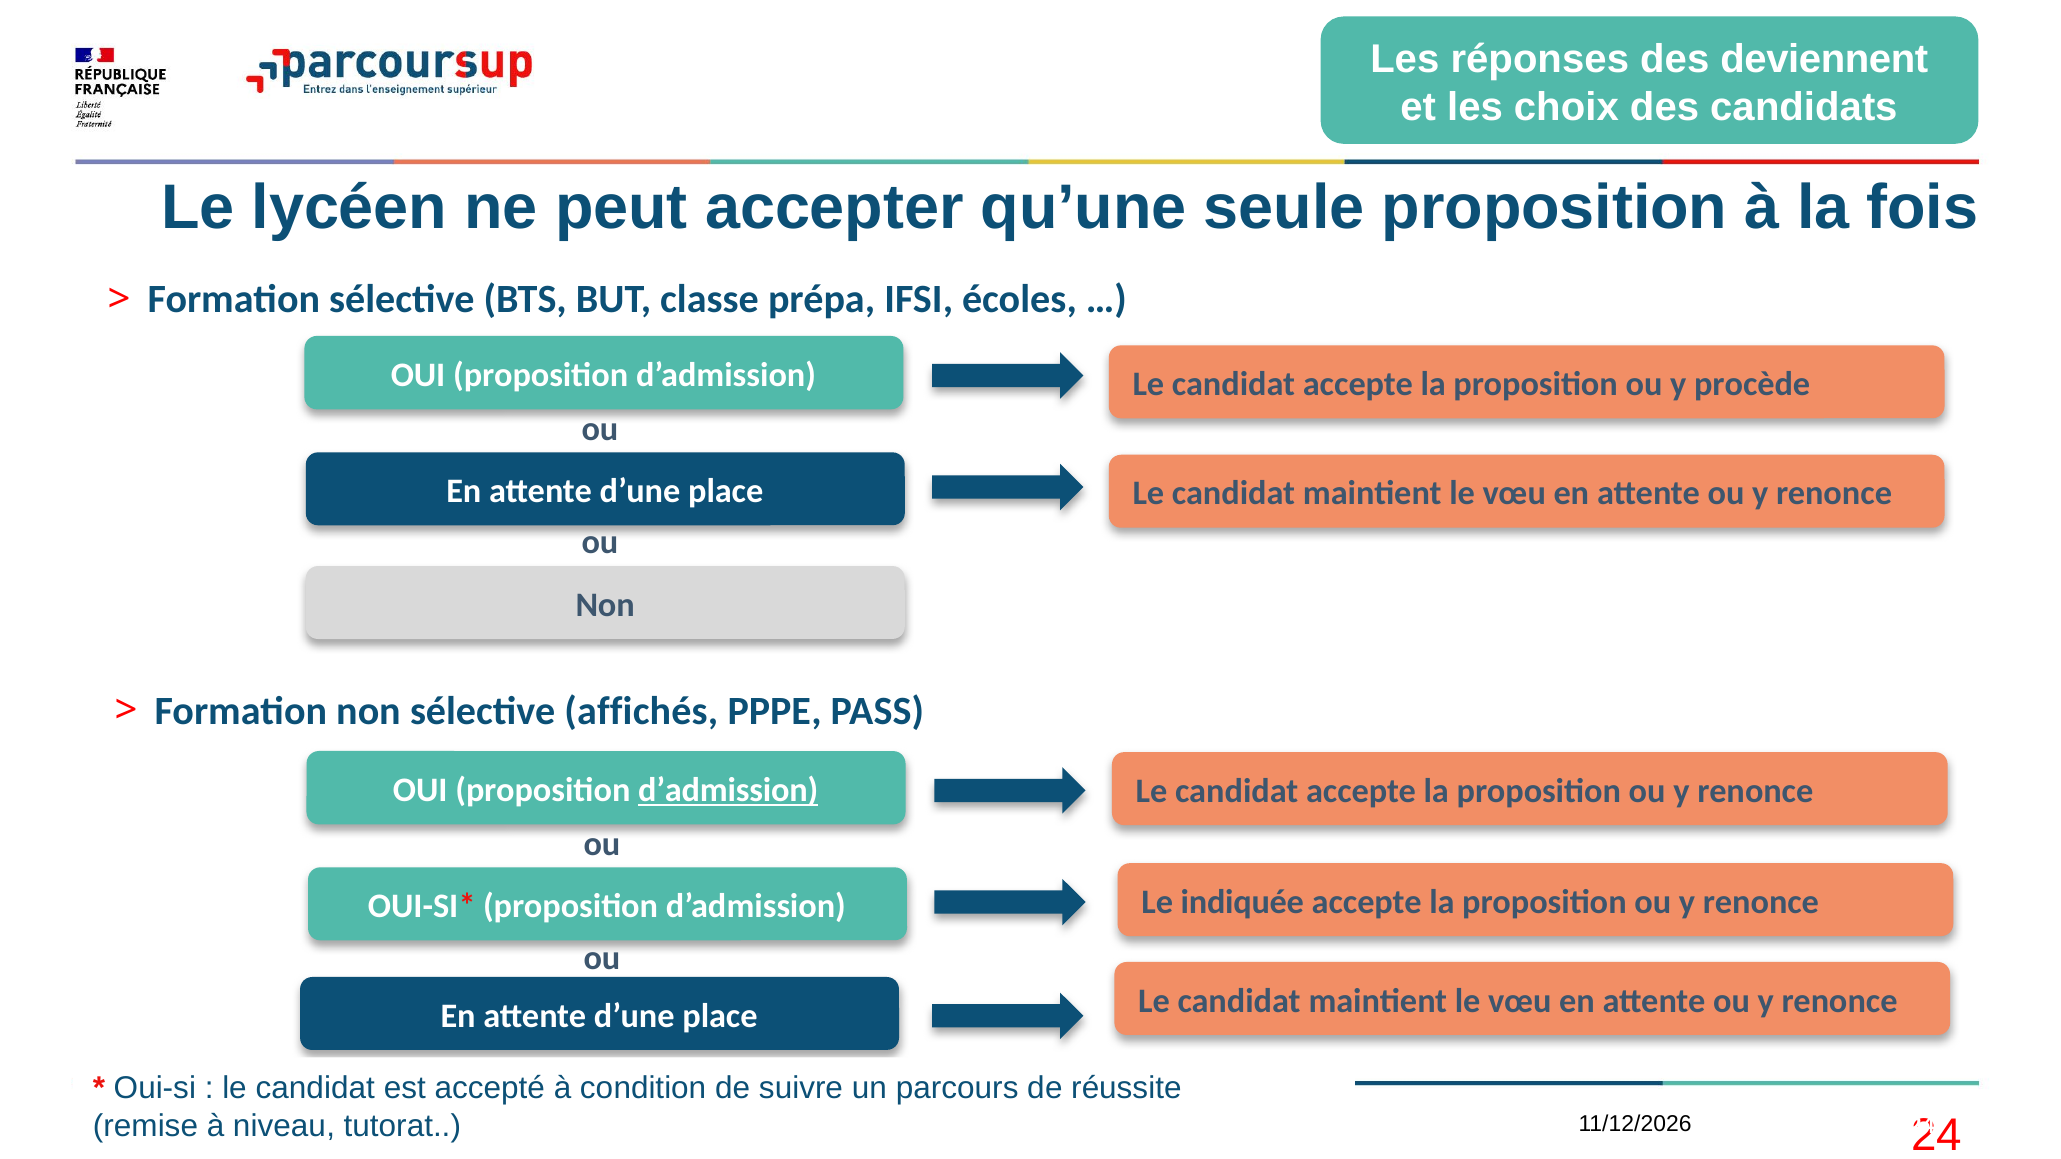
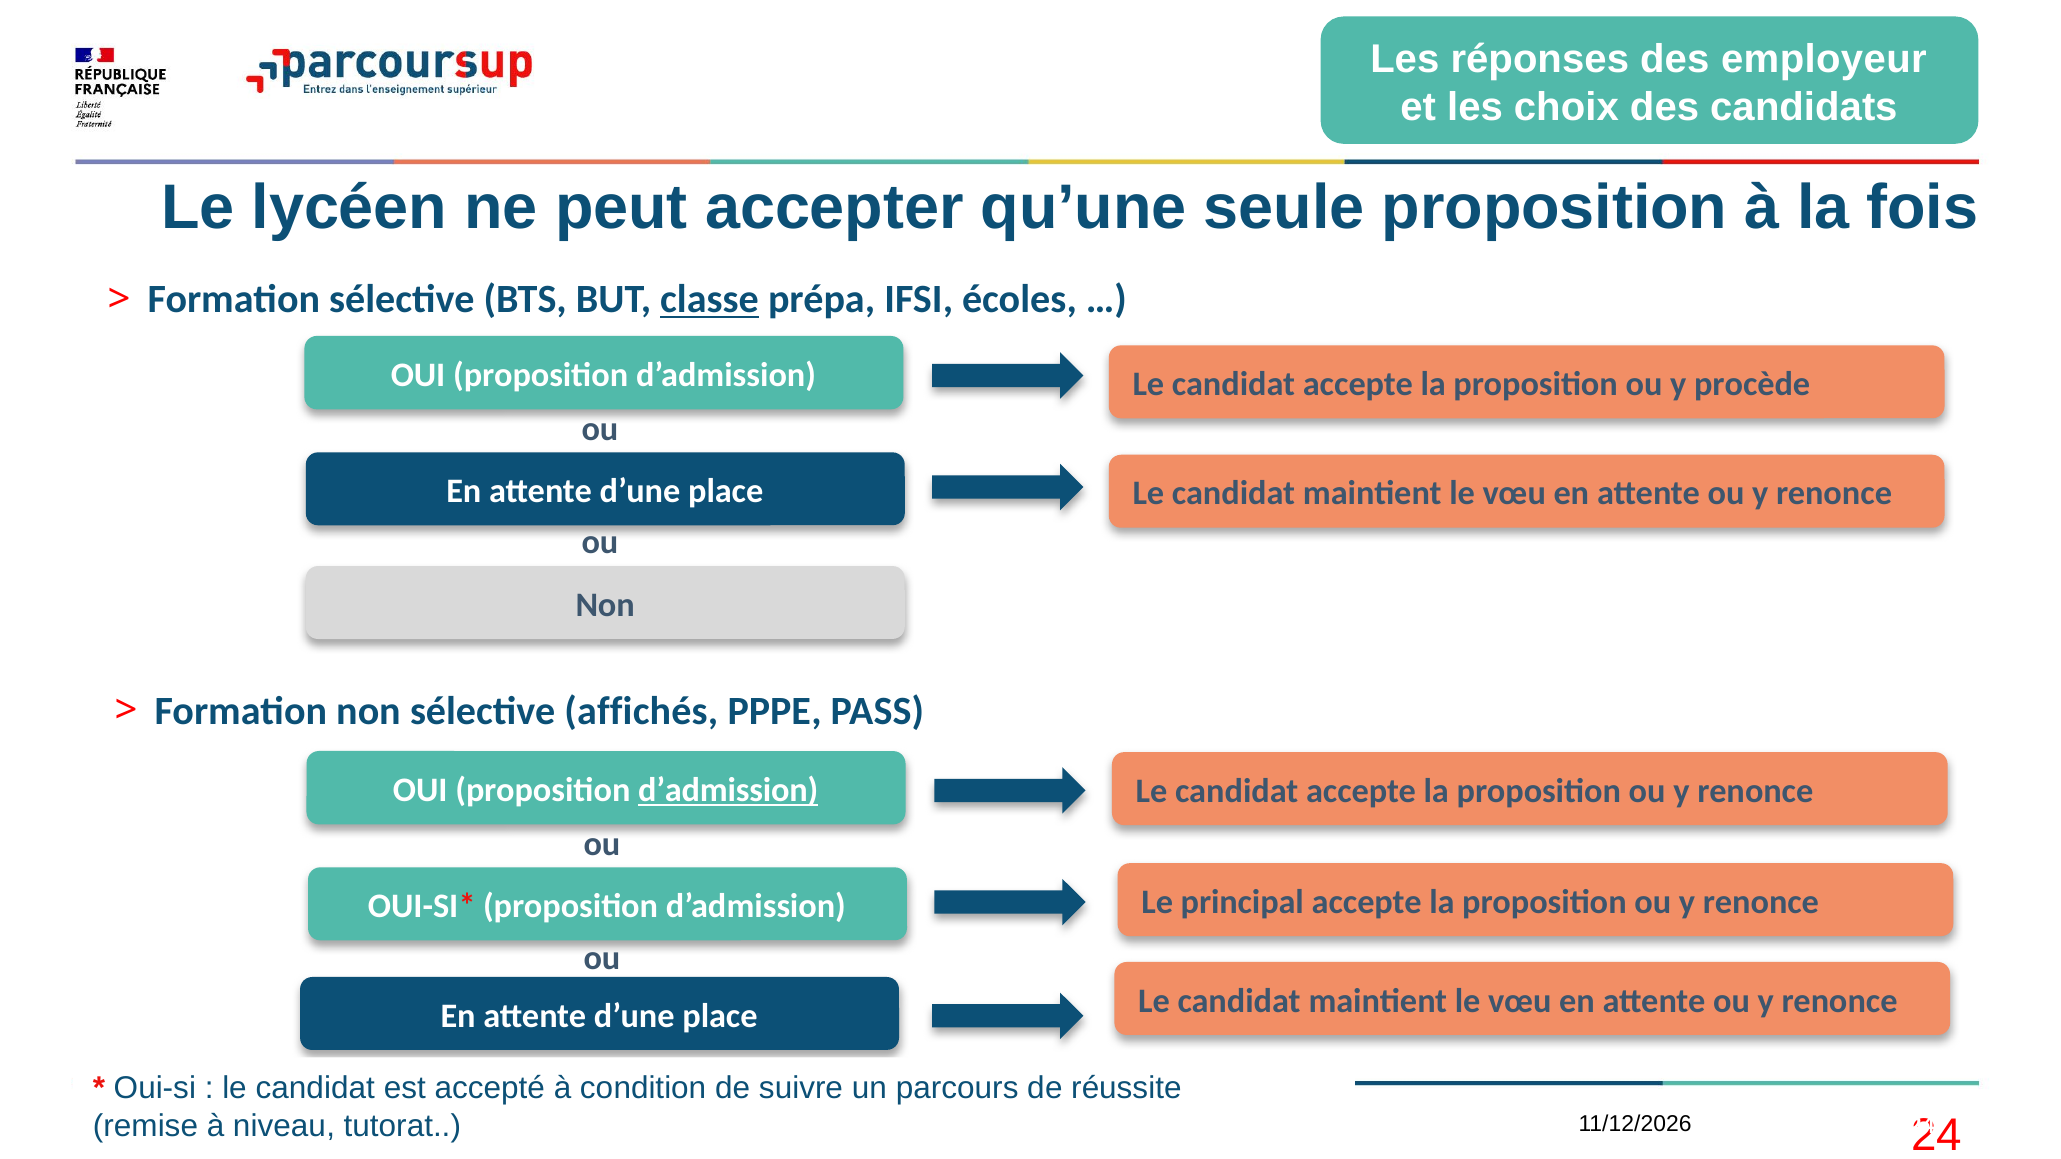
deviennent: deviennent -> employeur (1824, 59)
classe underline: none -> present (709, 300)
indiquée: indiquée -> principal (1242, 902)
